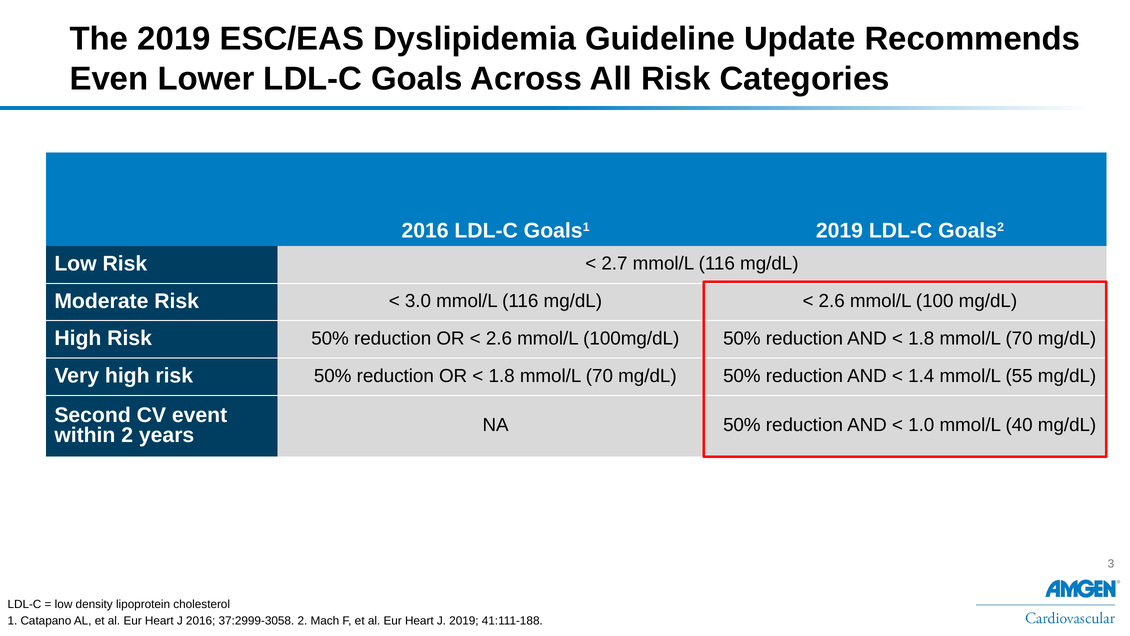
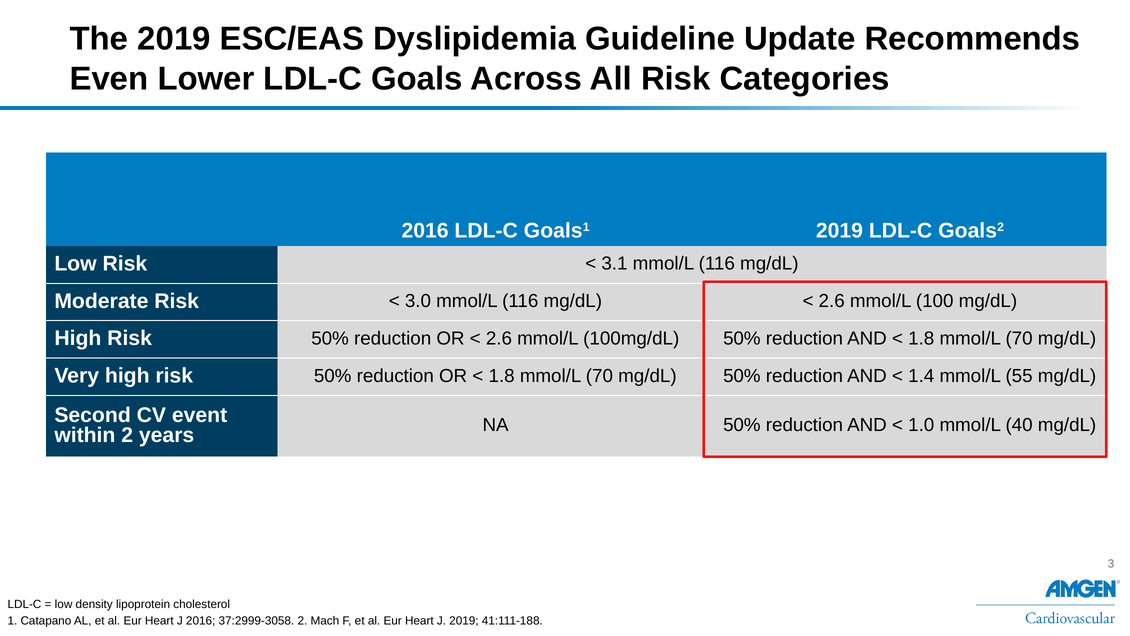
2.7: 2.7 -> 3.1 (614, 264)
